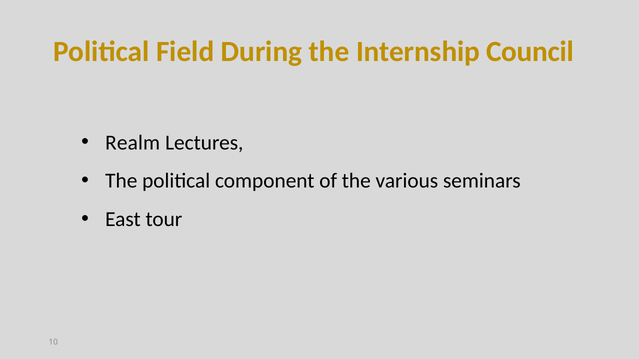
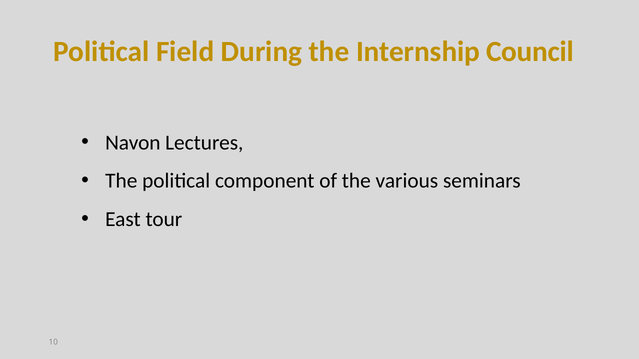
Realm: Realm -> Navon (133, 143)
